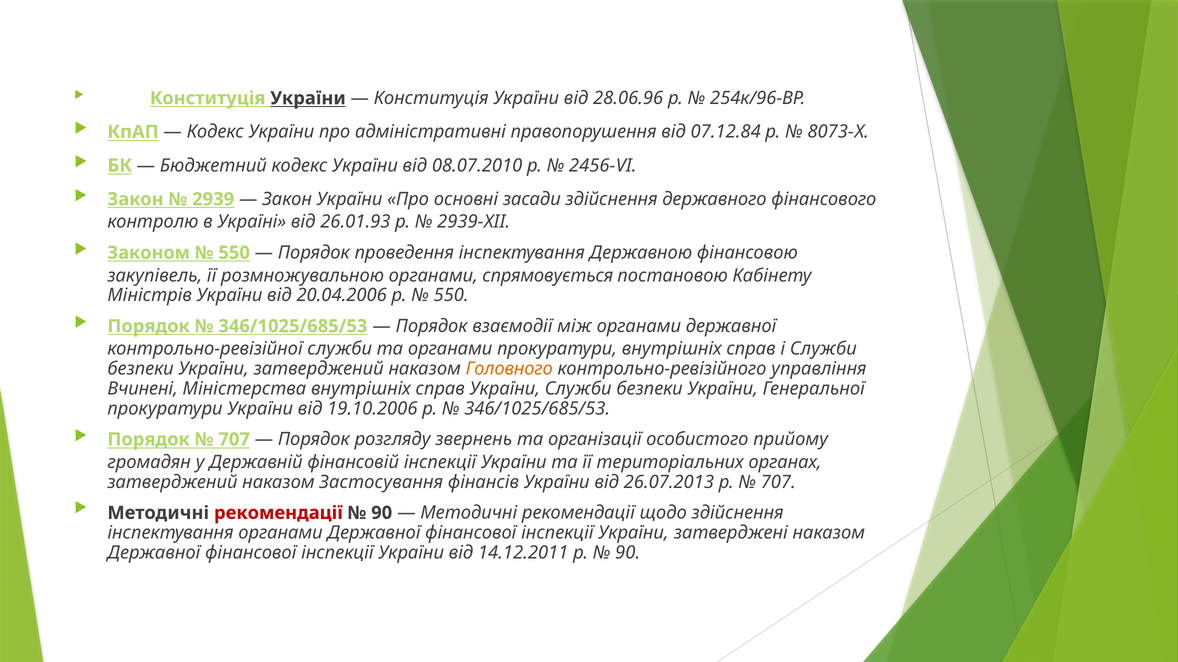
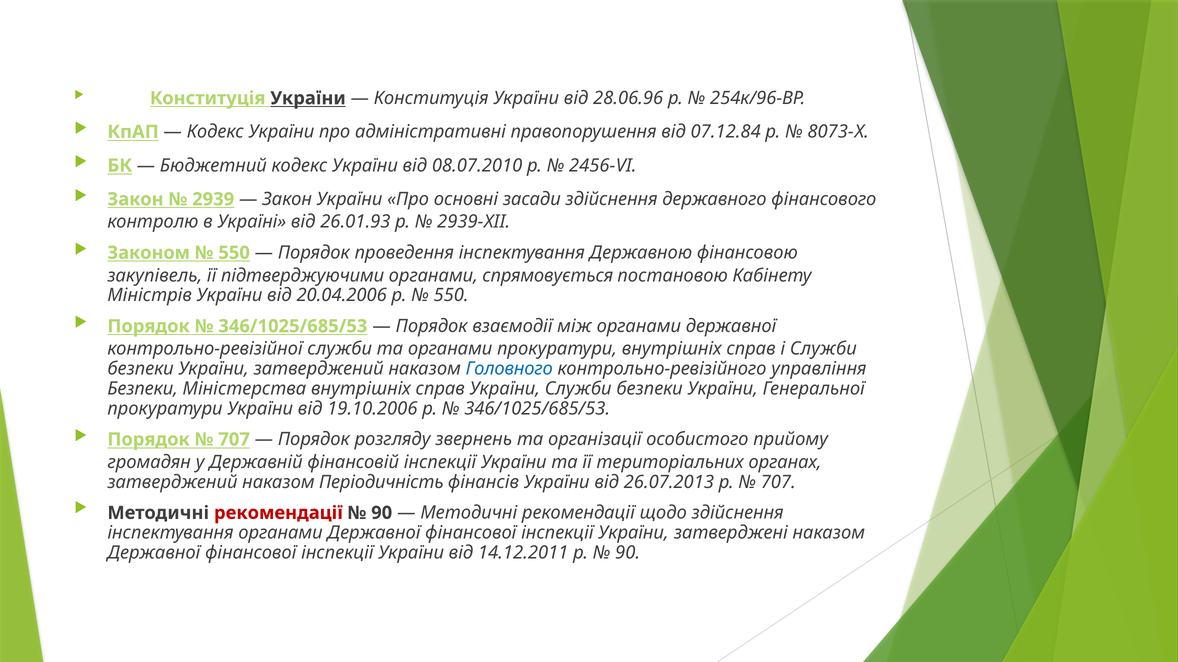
розмножувальною: розмножувальною -> підтверджуючими (303, 276)
Головного colour: orange -> blue (509, 369)
Вчинені: Вчинені -> Безпеки (143, 389)
Застосування: Застосування -> Періодичність (381, 482)
